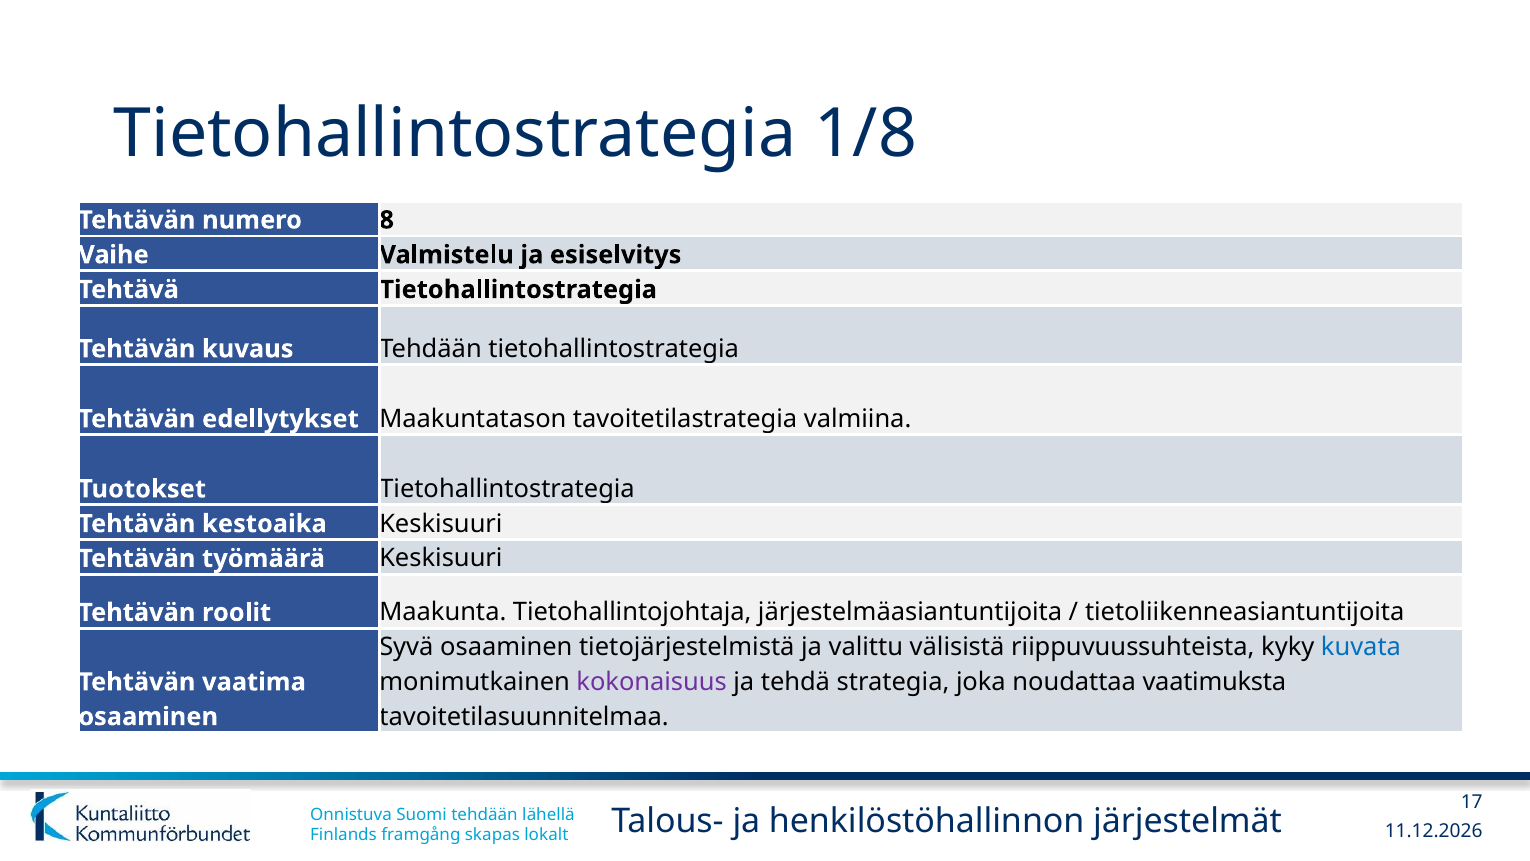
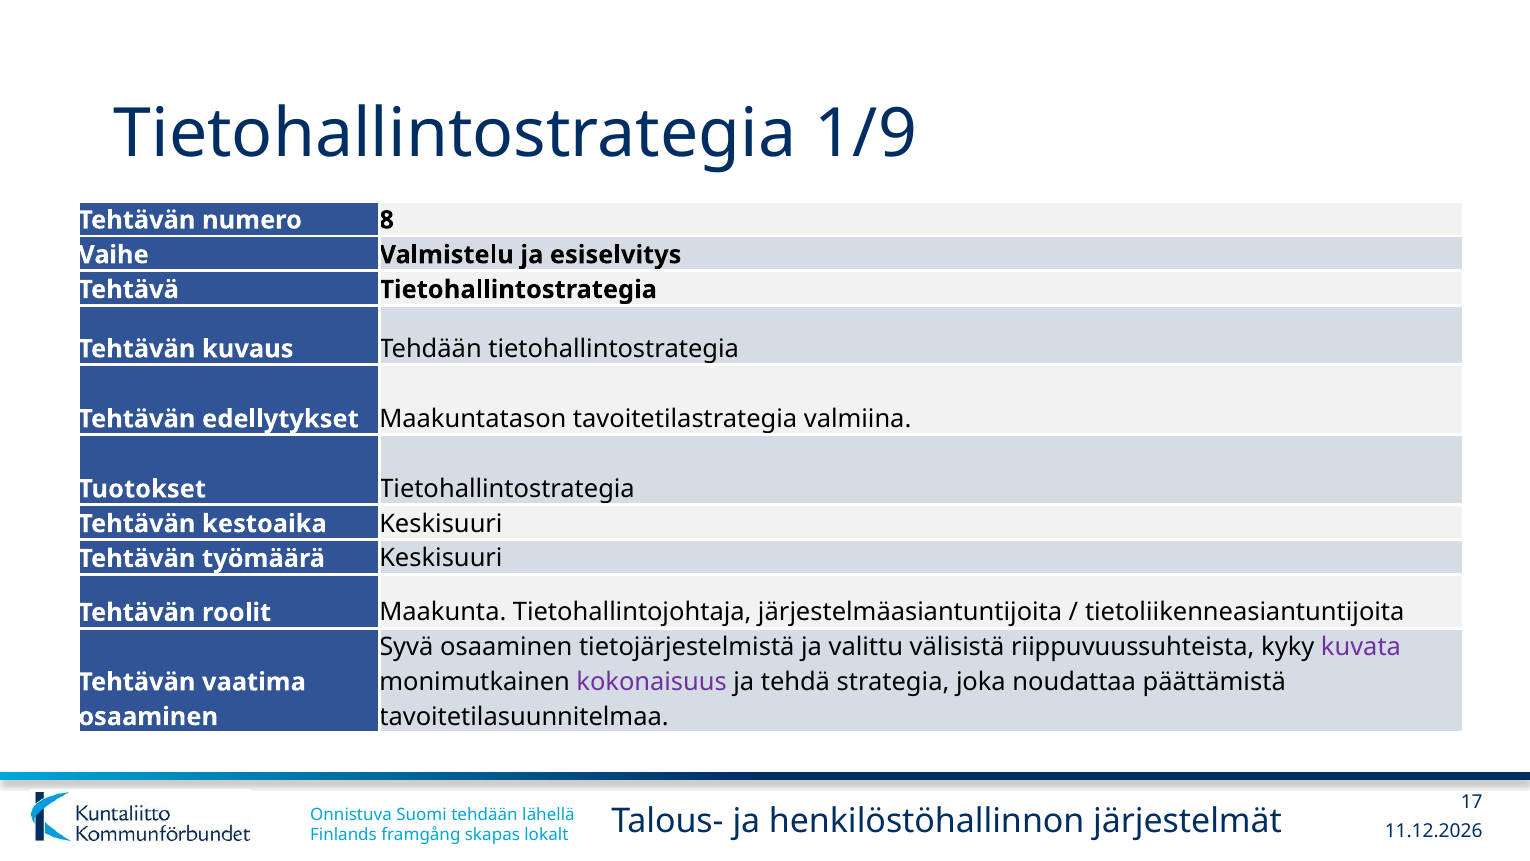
1/8: 1/8 -> 1/9 (866, 134)
kuvata colour: blue -> purple (1361, 647)
vaatimuksta: vaatimuksta -> päättämistä (1214, 682)
